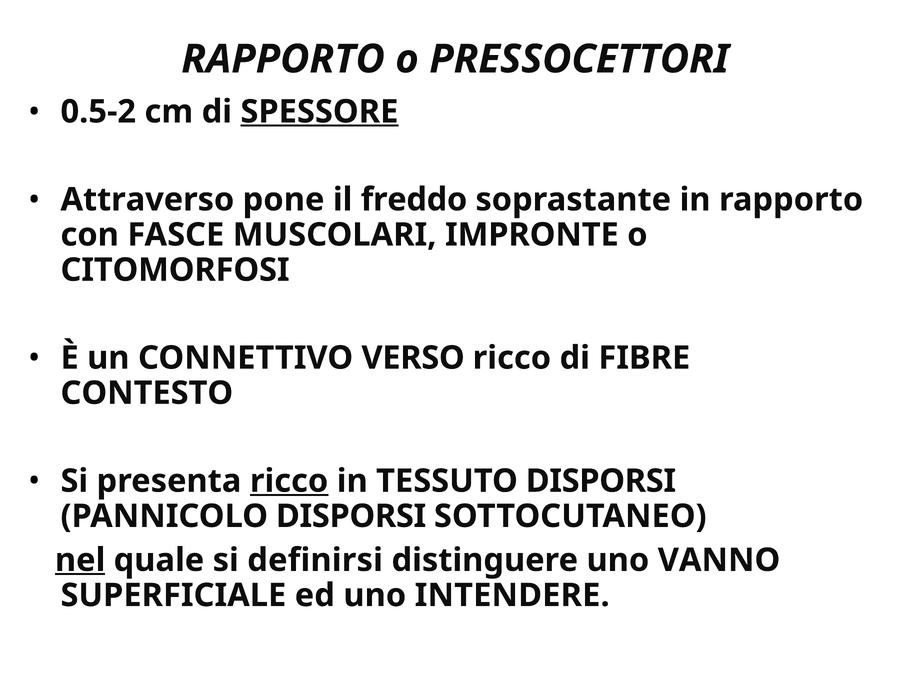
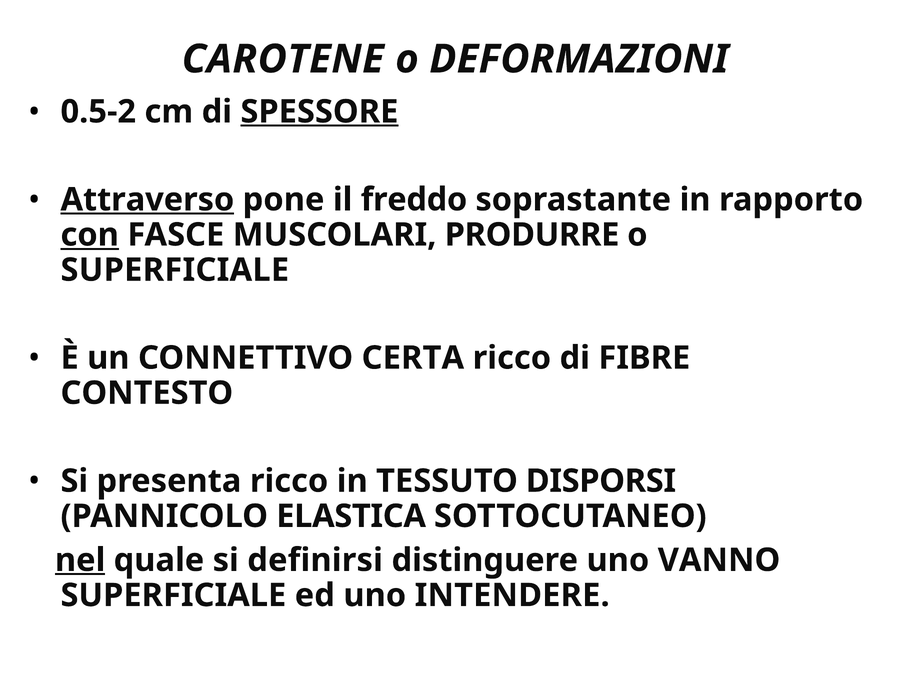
RAPPORTO: RAPPORTO -> CAROTENE (283, 59)
PRESSOCETTORI: PRESSOCETTORI -> DEFORMAZIONI (579, 59)
Attraverso underline: none -> present (147, 200)
con underline: none -> present (90, 235)
IMPRONTE: IMPRONTE -> PRODURRE (532, 235)
CITOMORFOSI: CITOMORFOSI -> SUPERFICIALE (175, 270)
VERSO: VERSO -> CERTA (413, 358)
ricco underline: present -> none (289, 481)
PANNICOLO DISPORSI: DISPORSI -> ELASTICA (351, 516)
